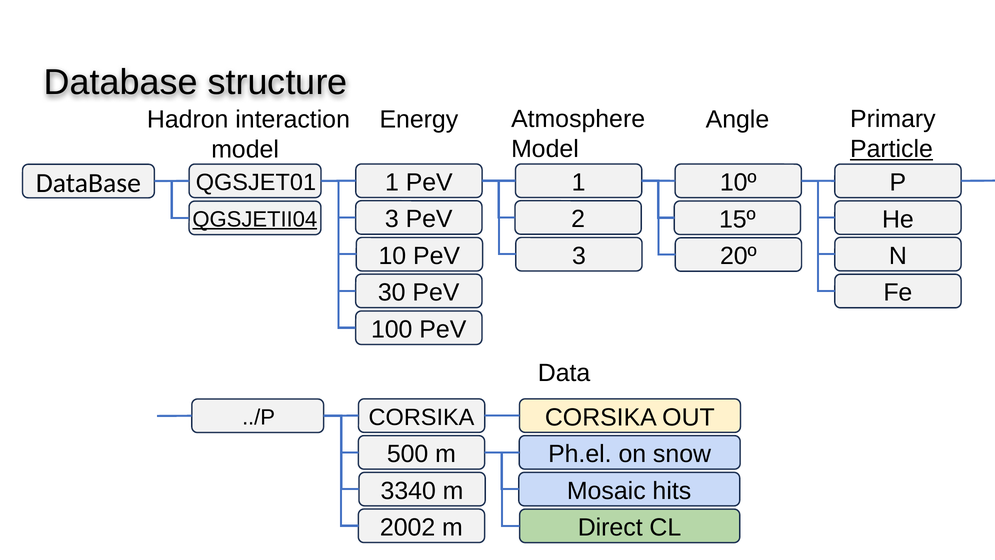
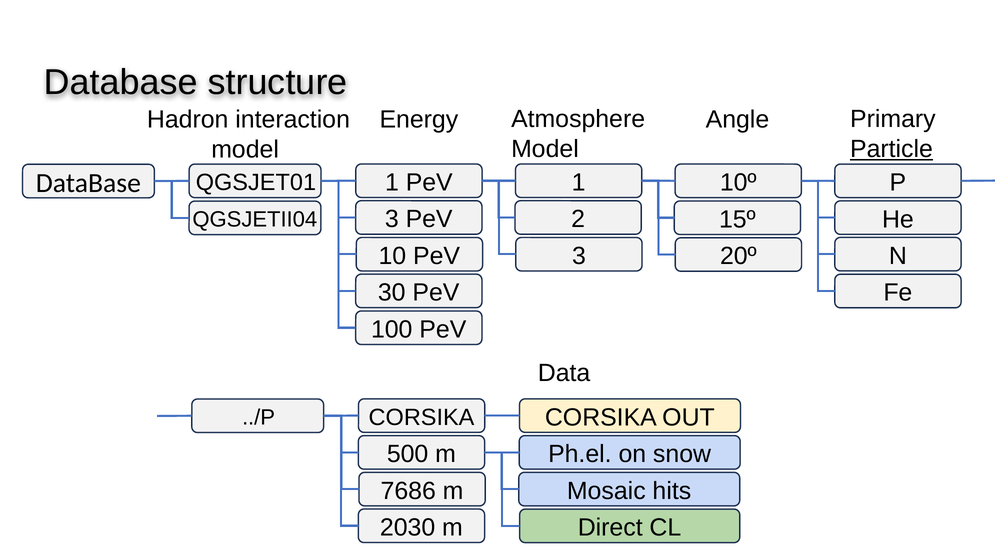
QGSJETII04 underline: present -> none (255, 219)
3340: 3340 -> 7686 (408, 491)
2002: 2002 -> 2030 (408, 527)
